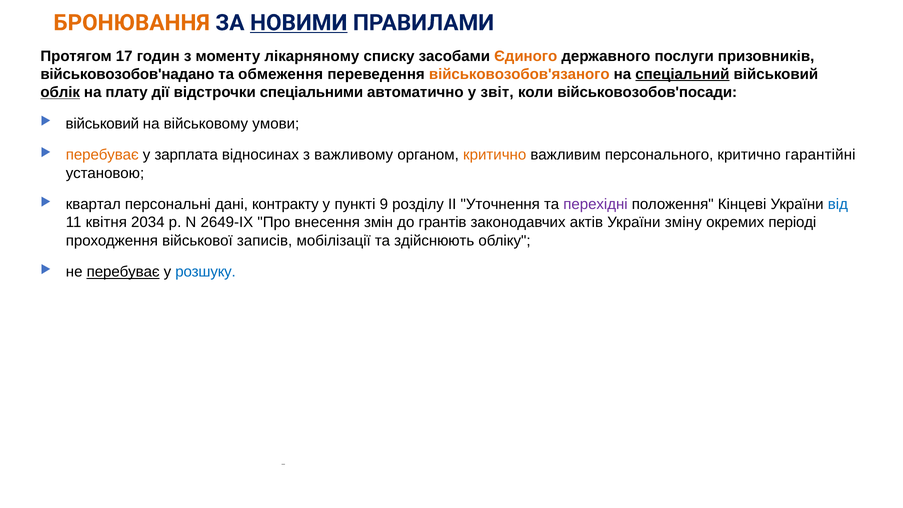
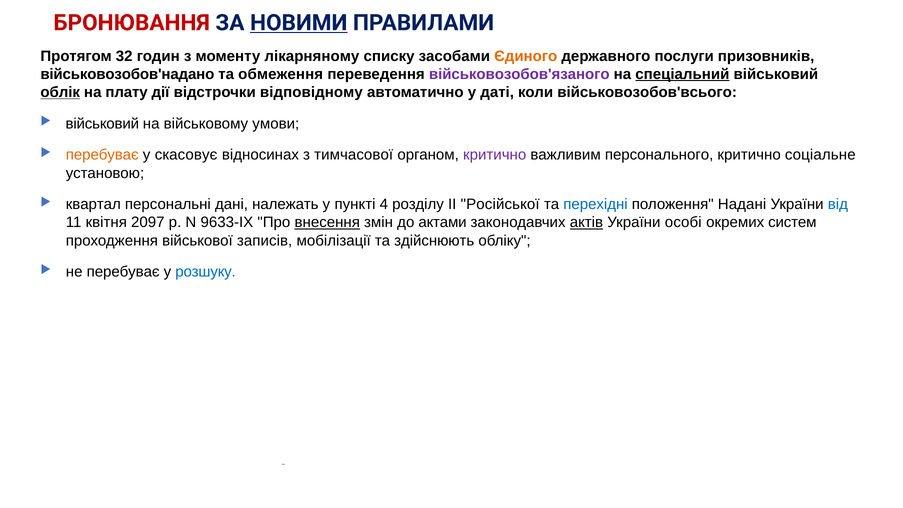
БРОНЮВАННЯ colour: orange -> red (132, 23)
17: 17 -> 32 (124, 56)
військовозобов'язаного colour: orange -> purple (519, 74)
спеціальними: спеціальними -> відповідному (311, 92)
звіт: звіт -> даті (497, 92)
військовозобов'посади: військовозобов'посади -> військовозобов'всього (647, 92)
зарплата: зарплата -> скасовує (186, 155)
важливому: важливому -> тимчасової (354, 155)
критично colour: orange -> purple (495, 155)
гарантійні: гарантійні -> соціальне (820, 155)
контракту: контракту -> належать (285, 204)
9: 9 -> 4 (384, 204)
Уточнення: Уточнення -> Російської (500, 204)
перехідні colour: purple -> blue (595, 204)
Кінцеві: Кінцеві -> Надані (742, 204)
2034: 2034 -> 2097 (148, 222)
2649-IX: 2649-IX -> 9633-IX (227, 222)
внесення underline: none -> present (327, 222)
грантів: грантів -> актами (443, 222)
актів underline: none -> present (586, 222)
зміну: зміну -> особі (683, 222)
періоді: періоді -> систем (792, 222)
перебуває underline: present -> none (123, 272)
